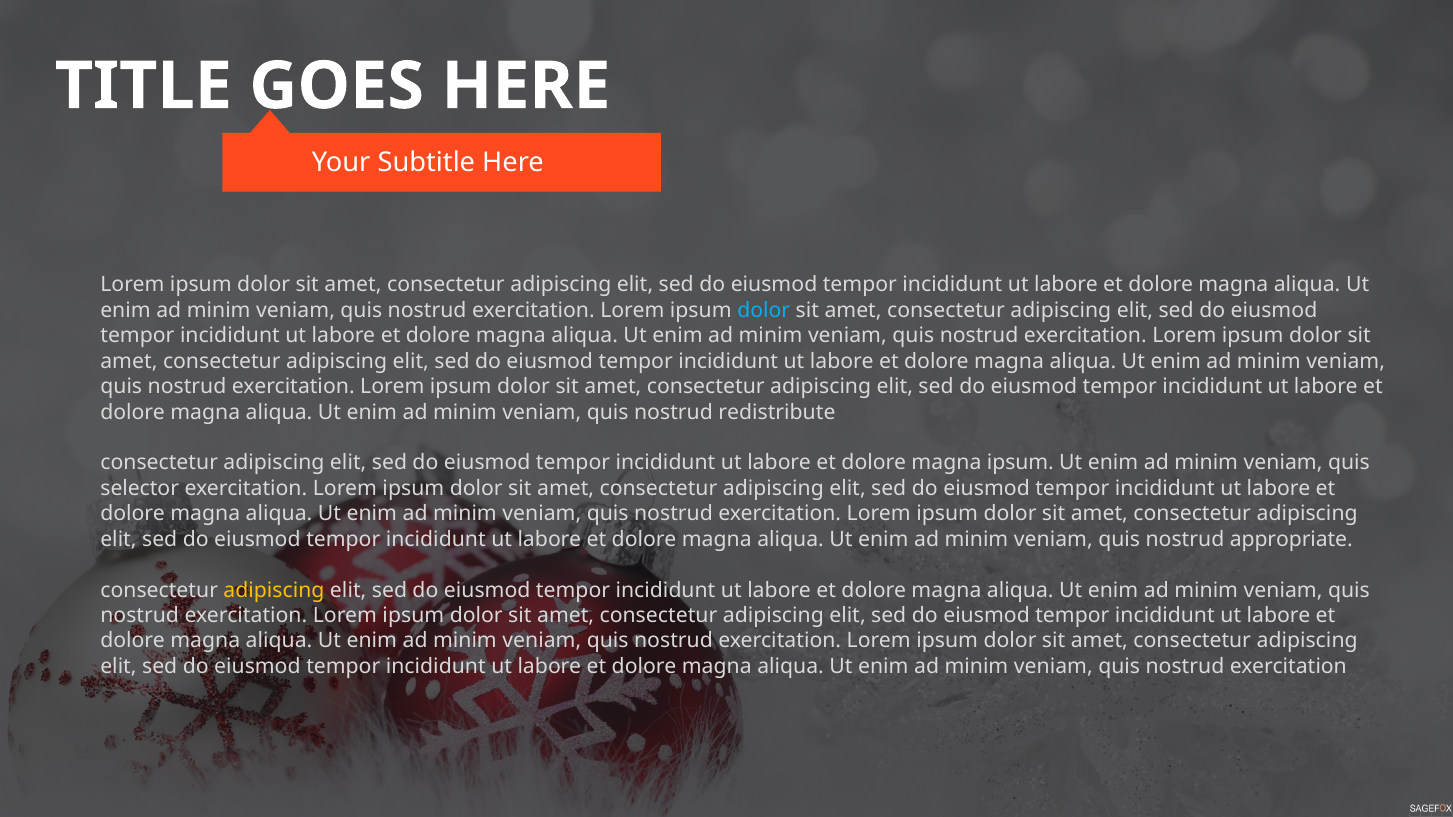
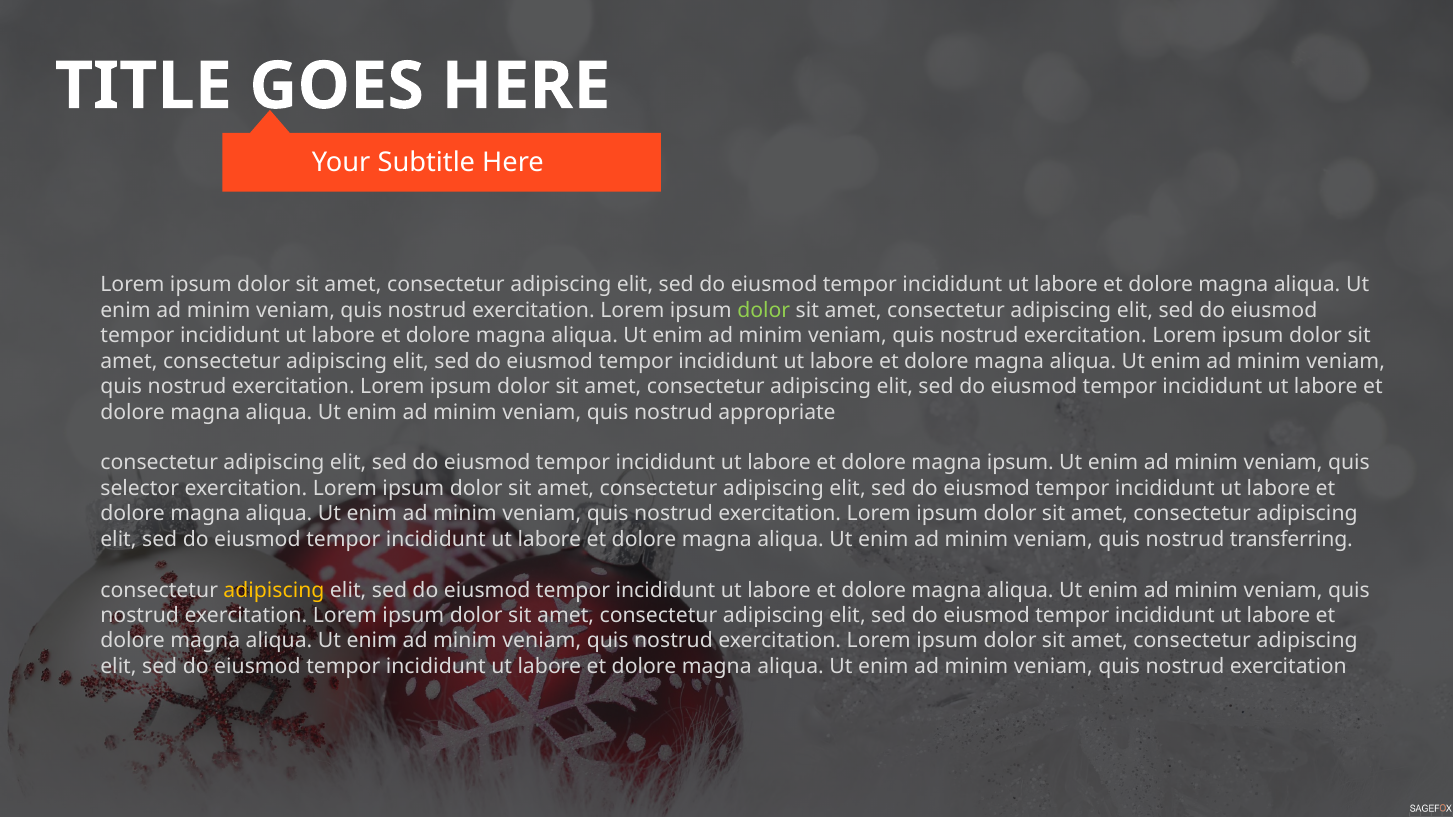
dolor colour: light blue -> light green (764, 310)
redistribute: redistribute -> appropriate (777, 412)
appropriate: appropriate -> transferring (1291, 539)
